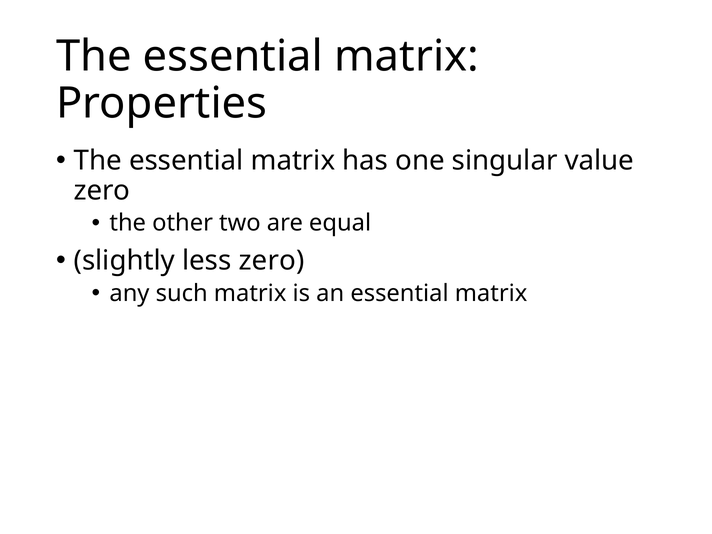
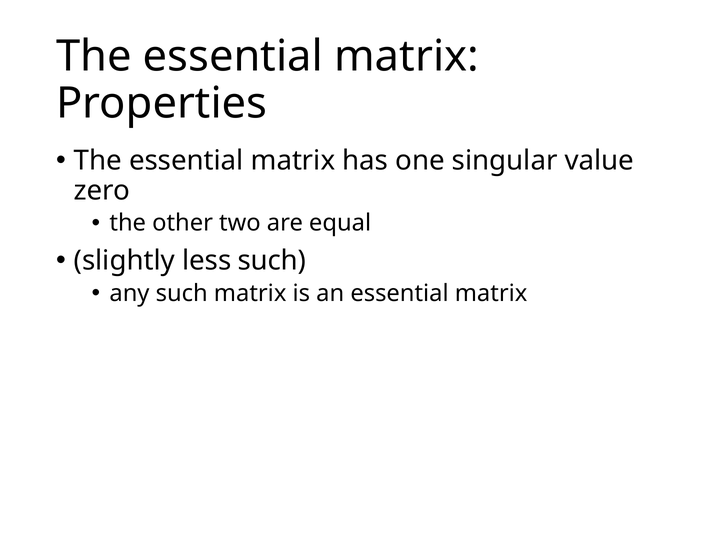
less zero: zero -> such (272, 261)
